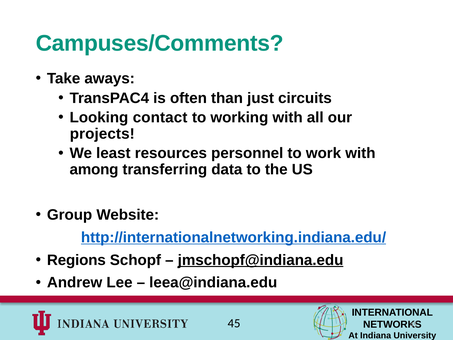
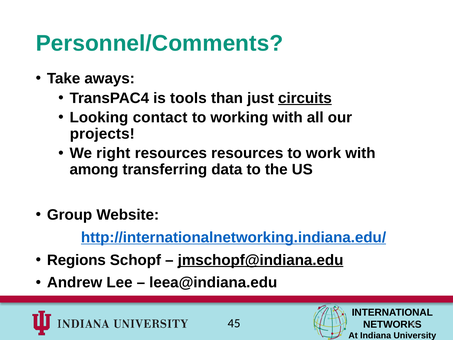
Campuses/Comments: Campuses/Comments -> Personnel/Comments (159, 43)
often: often -> tools (188, 98)
circuits underline: none -> present (305, 98)
least: least -> right (113, 153)
resources personnel: personnel -> resources (247, 153)
